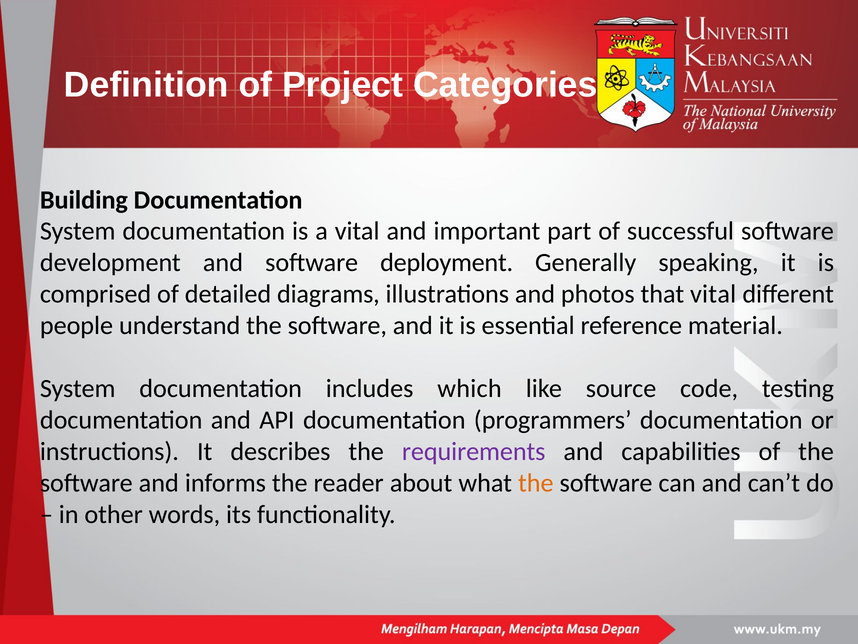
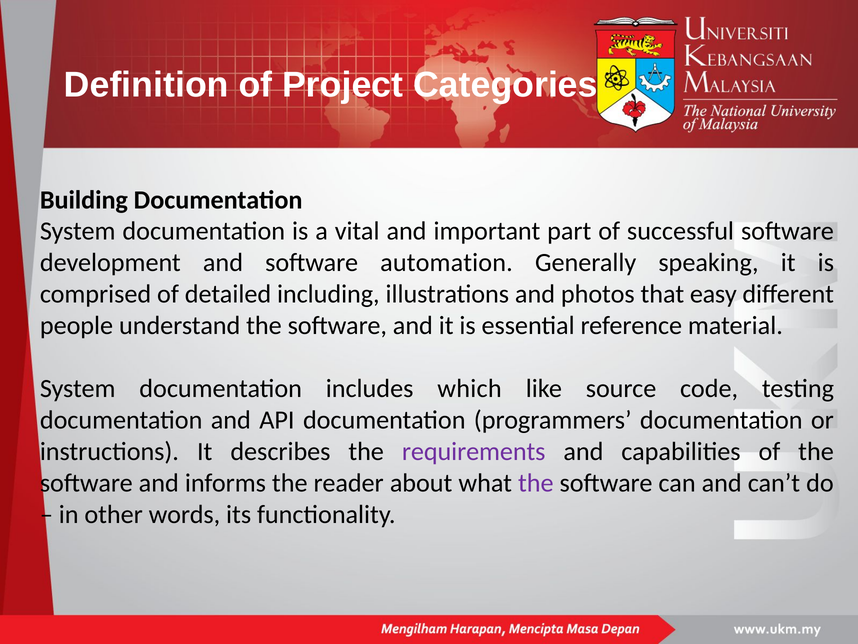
deployment: deployment -> automation (446, 263)
diagrams: diagrams -> including (328, 294)
that vital: vital -> easy (713, 294)
the colour: orange -> purple (536, 483)
